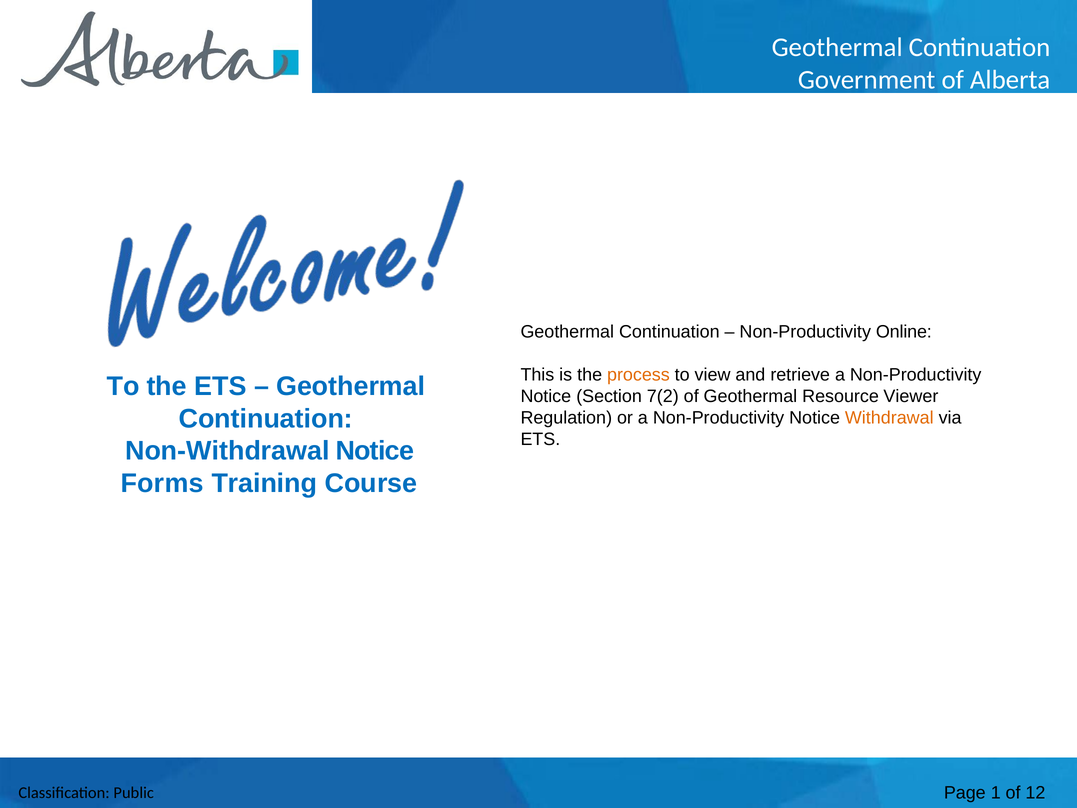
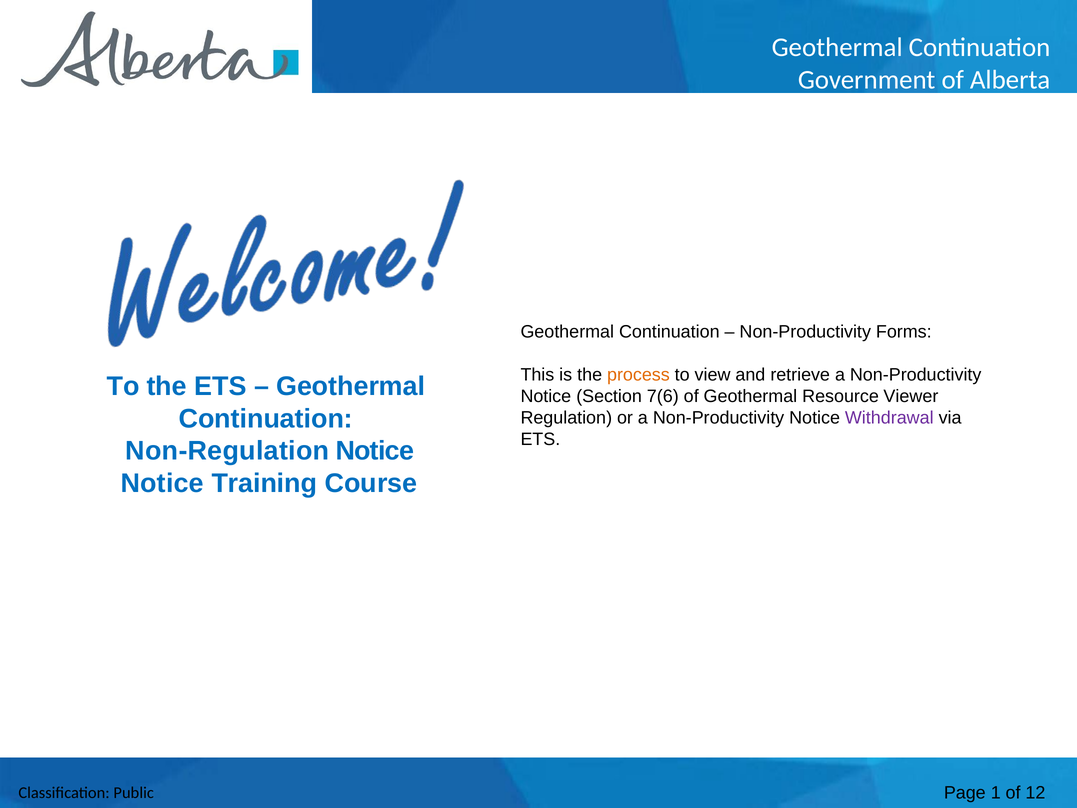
Online: Online -> Forms (904, 332)
7(2: 7(2 -> 7(6 (663, 396)
Withdrawal colour: orange -> purple (889, 418)
Non-Withdrawal: Non-Withdrawal -> Non-Regulation (227, 451)
Forms: Forms -> Notice (162, 483)
